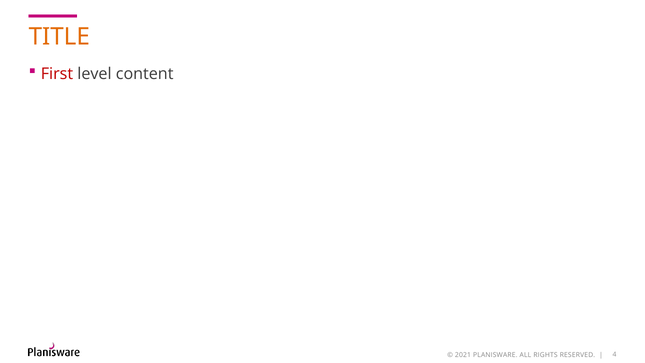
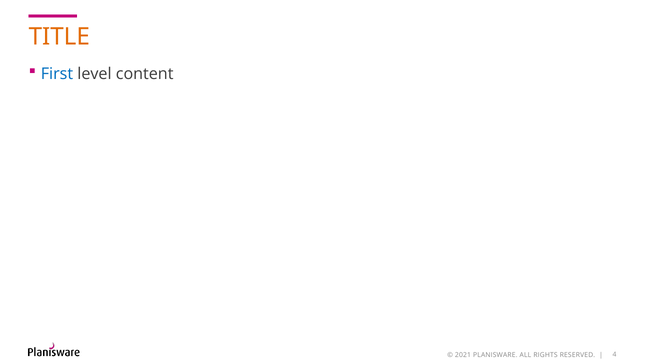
First colour: red -> blue (57, 74)
